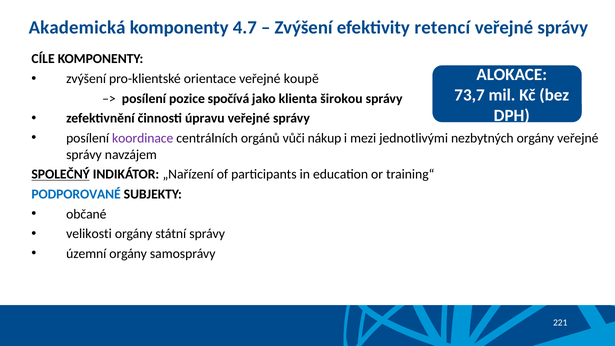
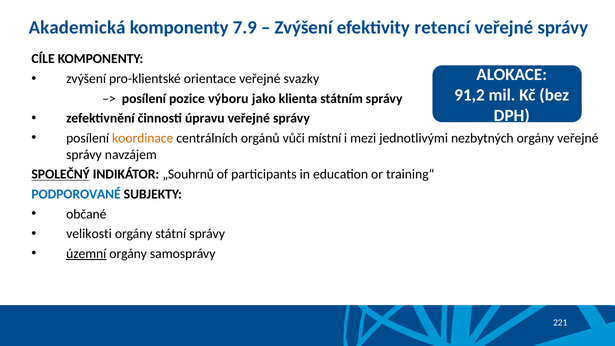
4.7: 4.7 -> 7.9 (245, 28)
koupě: koupě -> svazky (301, 79)
73,7: 73,7 -> 91,2 (470, 95)
spočívá: spočívá -> výboru (228, 99)
širokou: širokou -> státním (342, 99)
koordinace colour: purple -> orange (143, 138)
nákup: nákup -> místní (325, 138)
„Nařízení: „Nařízení -> „Souhrnů (188, 174)
územní underline: none -> present (86, 254)
